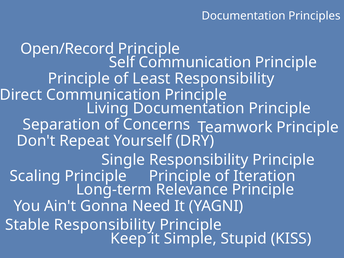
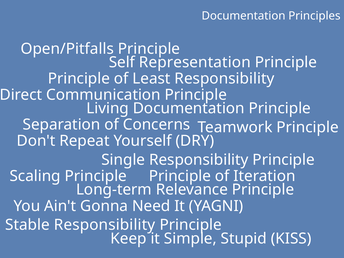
Open/Record: Open/Record -> Open/Pitfalls (67, 49)
Self Communication: Communication -> Representation (195, 62)
